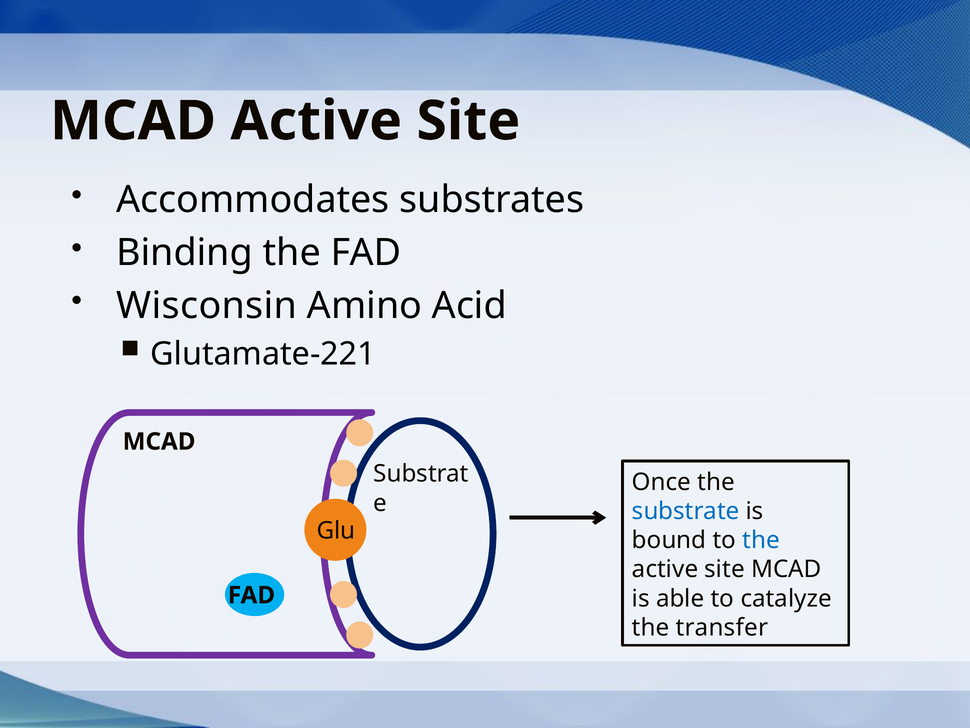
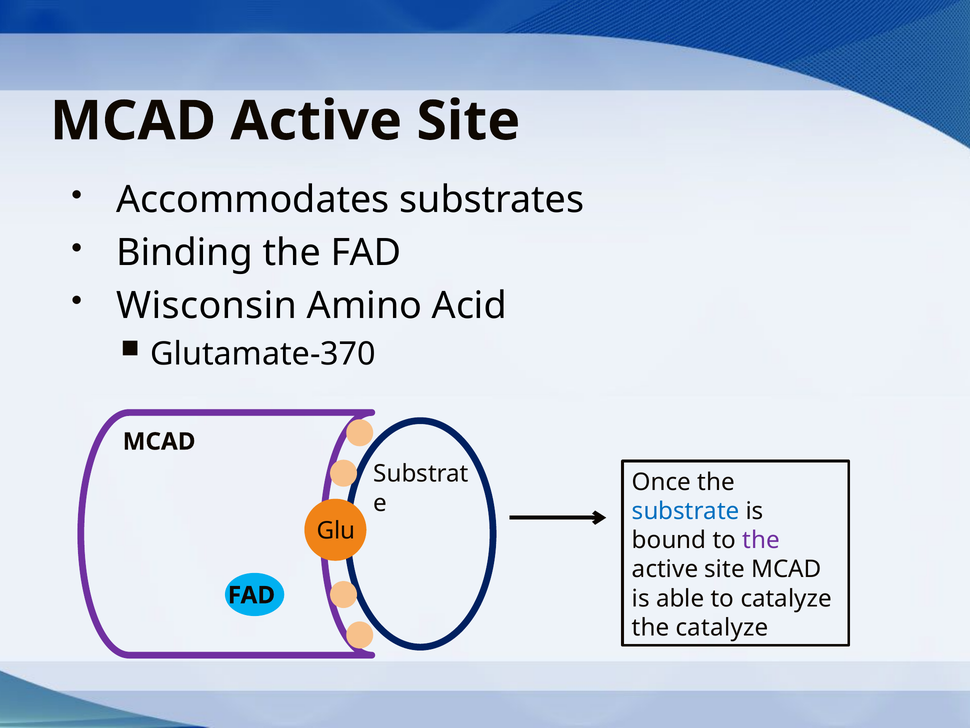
Glutamate-221: Glutamate-221 -> Glutamate-370 (263, 354)
the colour: blue -> purple (761, 540)
the transfer: transfer -> catalyze (722, 627)
